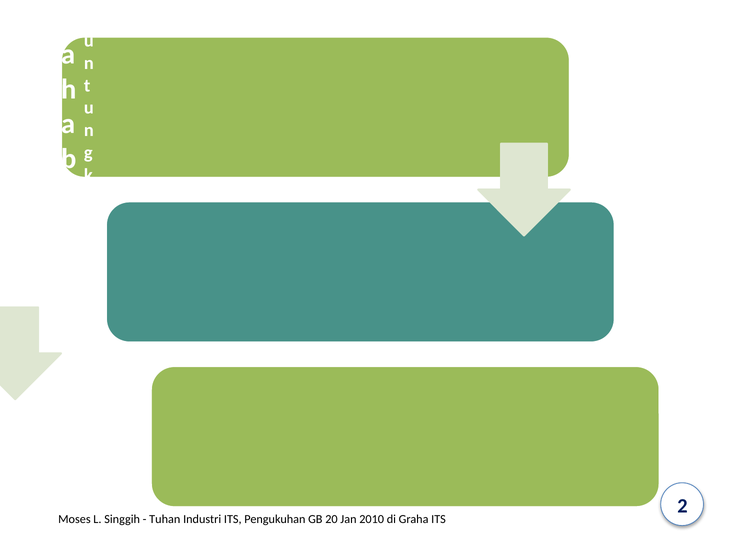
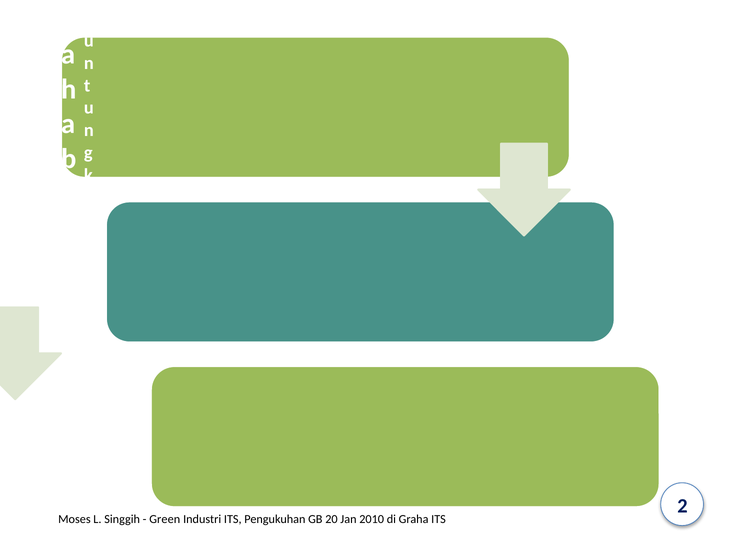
Tuhan: Tuhan -> Green (165, 519)
